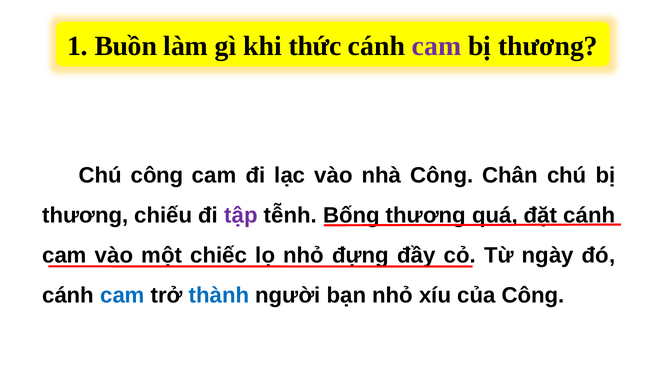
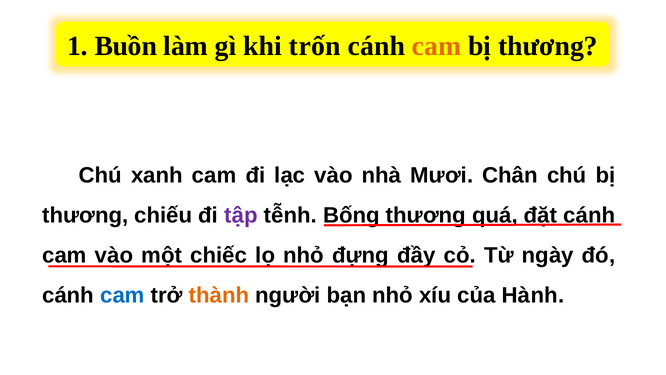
thức: thức -> trốn (315, 46)
cam colour: purple -> orange (437, 46)
Chú công: công -> xanh (157, 175)
nhà Công: Công -> Mươi (442, 175)
thành colour: blue -> orange (219, 295)
của Công: Công -> Hành (533, 295)
